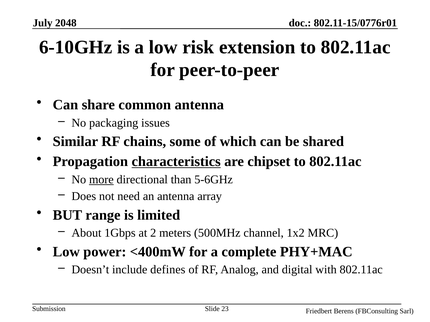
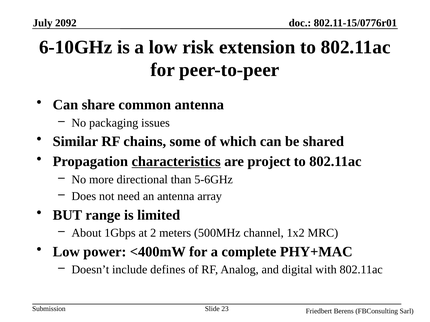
2048: 2048 -> 2092 (66, 23)
chipset: chipset -> project (269, 162)
more underline: present -> none (101, 180)
